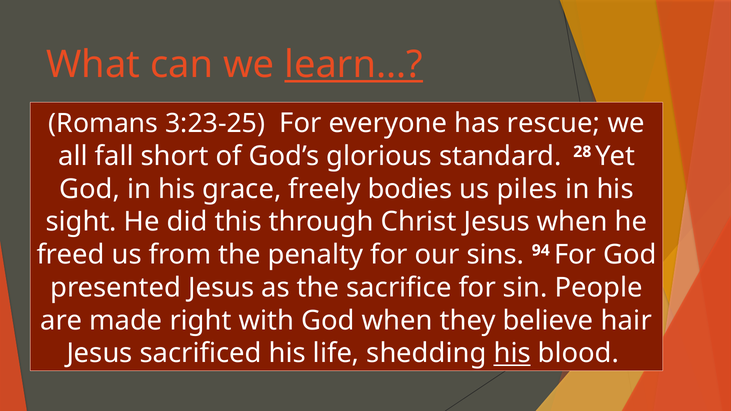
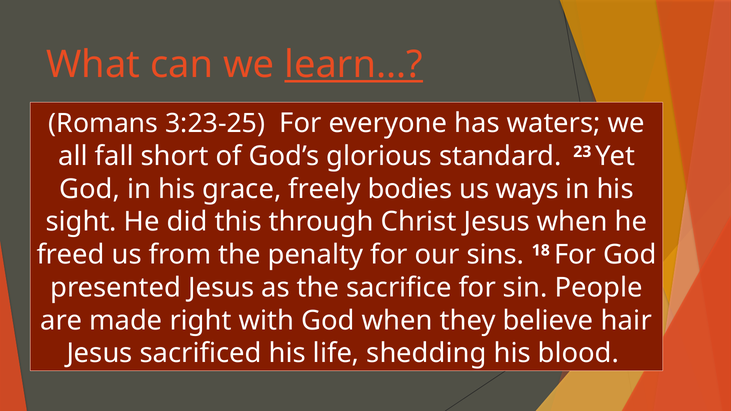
rescue: rescue -> waters (554, 123)
28: 28 -> 23 (582, 152)
piles: piles -> ways (527, 189)
94: 94 -> 18 (541, 250)
his underline: present -> none (512, 354)
